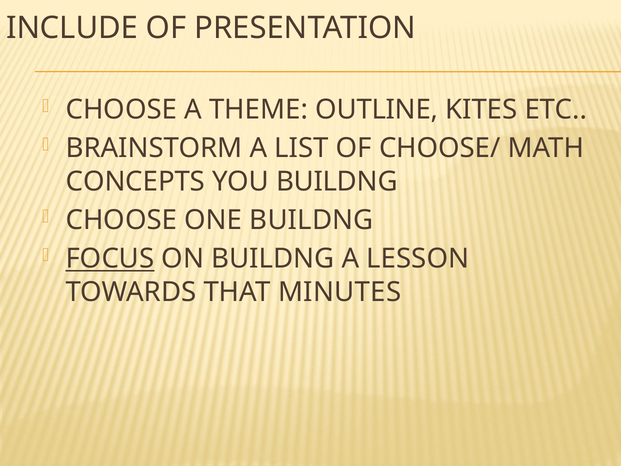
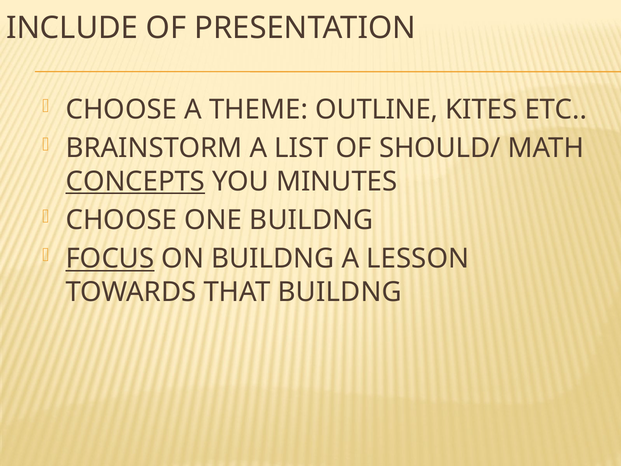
CHOOSE/: CHOOSE/ -> SHOULD/ (440, 148)
CONCEPTS underline: none -> present (135, 181)
YOU BUILDNG: BUILDNG -> MINUTES (337, 181)
THAT MINUTES: MINUTES -> BUILDNG (340, 292)
